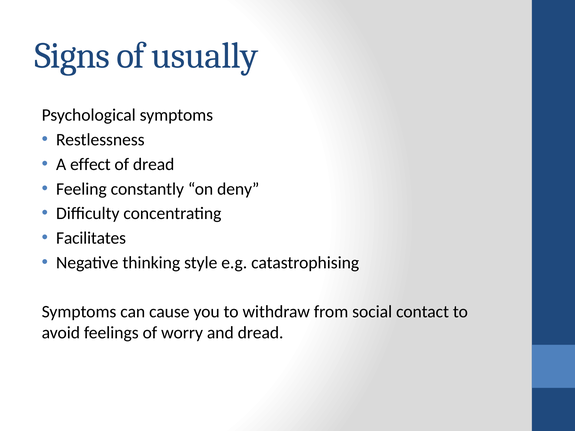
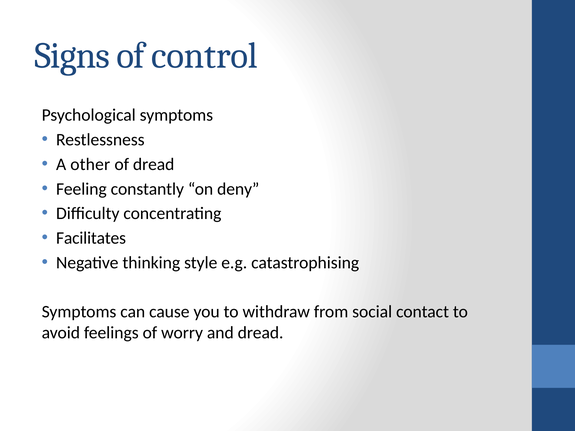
usually: usually -> control (205, 56)
effect: effect -> other (90, 164)
